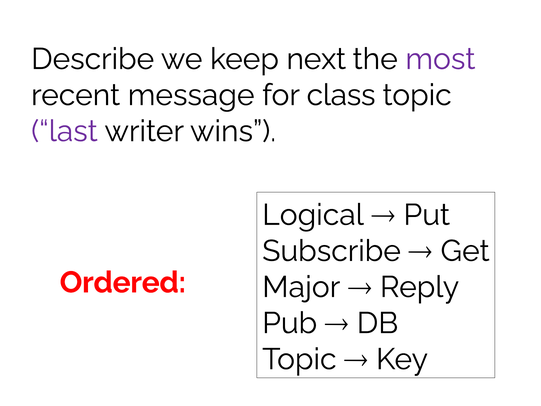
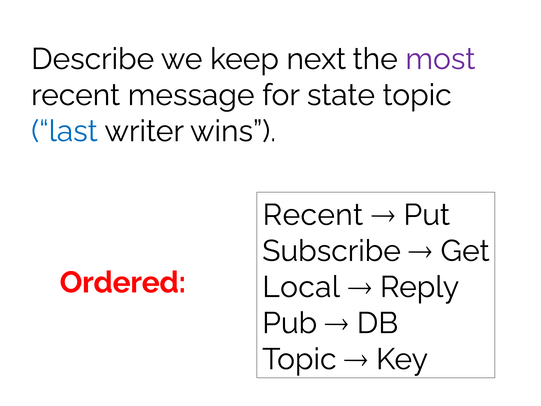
class: class -> state (341, 95)
last colour: purple -> blue (64, 131)
Logical: Logical -> Recent (313, 215)
Major: Major -> Local (301, 287)
